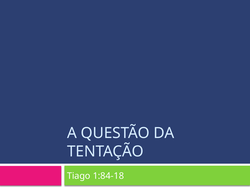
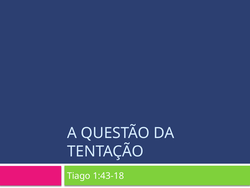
1:84-18: 1:84-18 -> 1:43-18 (108, 175)
